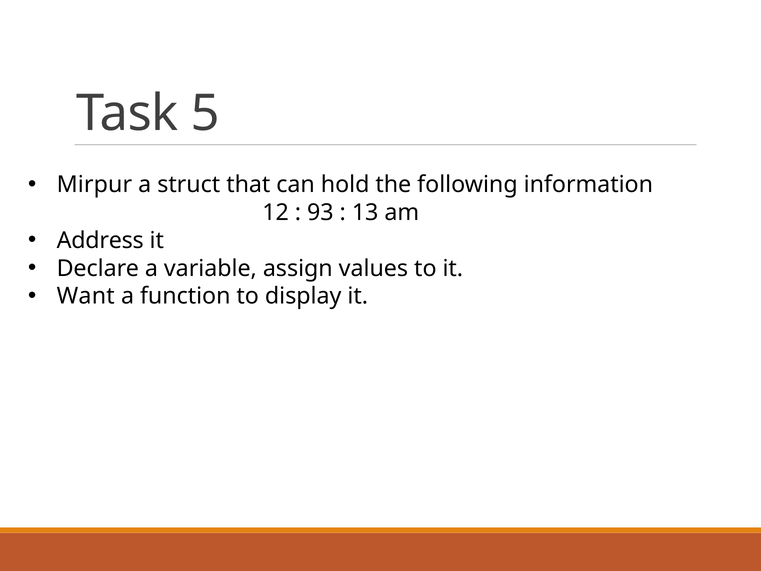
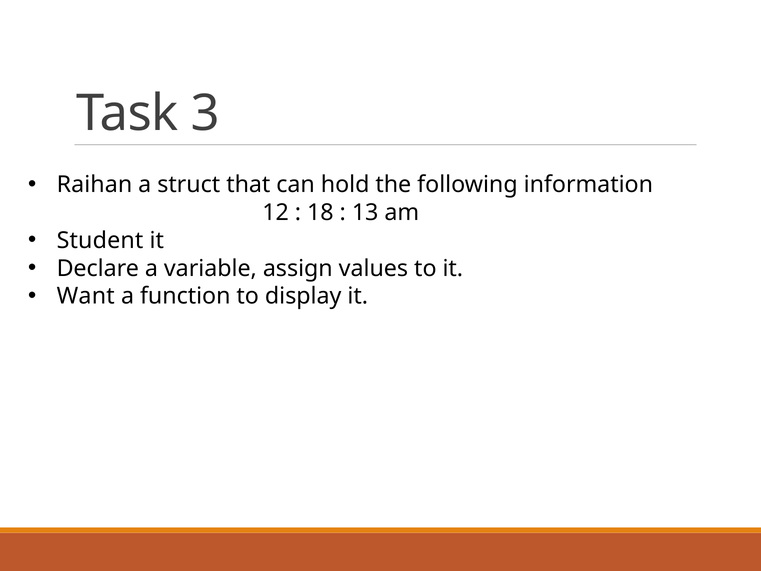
5: 5 -> 3 (205, 114)
Mirpur: Mirpur -> Raihan (94, 185)
93: 93 -> 18 (320, 212)
Address: Address -> Student (100, 240)
